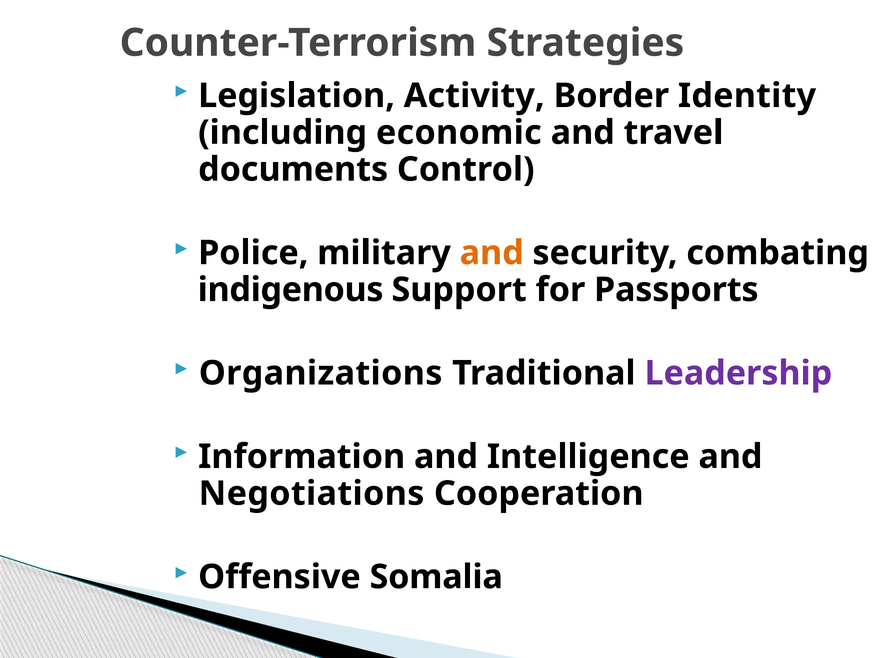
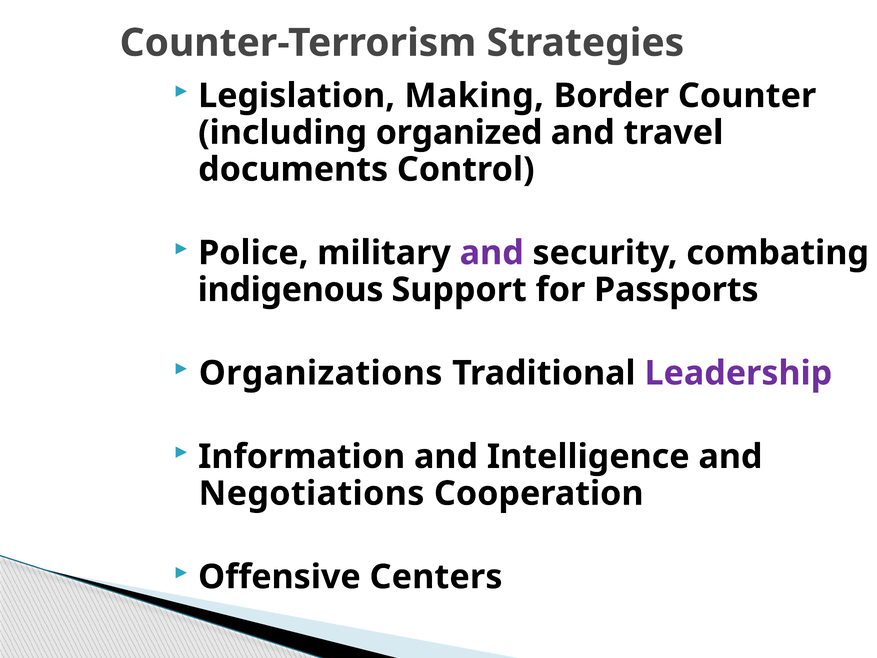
Activity: Activity -> Making (474, 96)
Identity: Identity -> Counter (747, 96)
economic: economic -> organized (459, 133)
and colour: orange -> purple (492, 253)
Somalia: Somalia -> Centers (436, 577)
